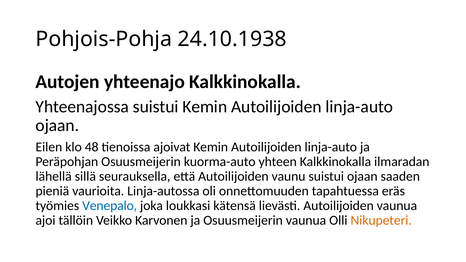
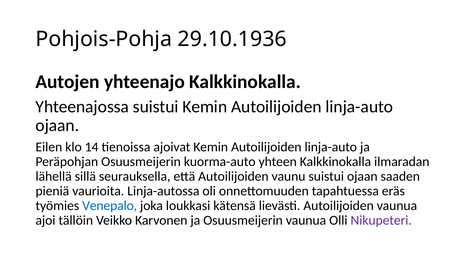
24.10.1938: 24.10.1938 -> 29.10.1936 (232, 39)
48: 48 -> 14 (92, 147)
Nikupeteri colour: orange -> purple (381, 220)
